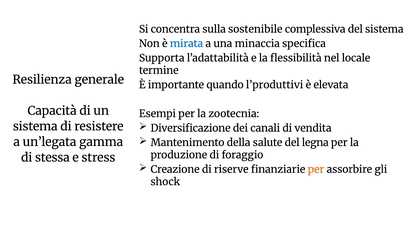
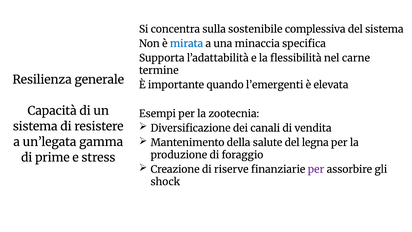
locale: locale -> carne (356, 58)
l’produttivi: l’produttivi -> l’emergenti (275, 85)
stessa: stessa -> prime (52, 157)
per colour: orange -> purple (316, 169)
